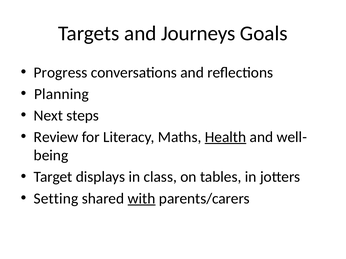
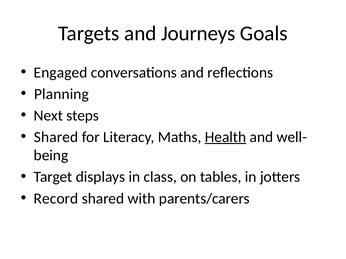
Progress: Progress -> Engaged (61, 73)
Review: Review -> Shared (56, 137)
Setting: Setting -> Record (56, 199)
with underline: present -> none (142, 199)
